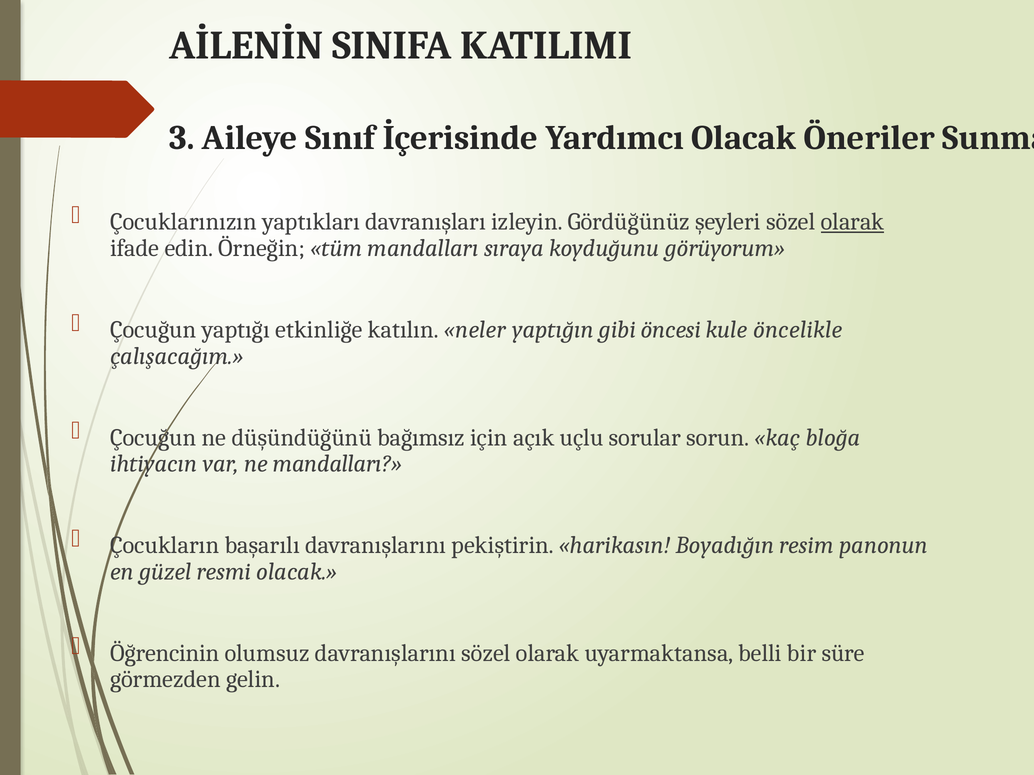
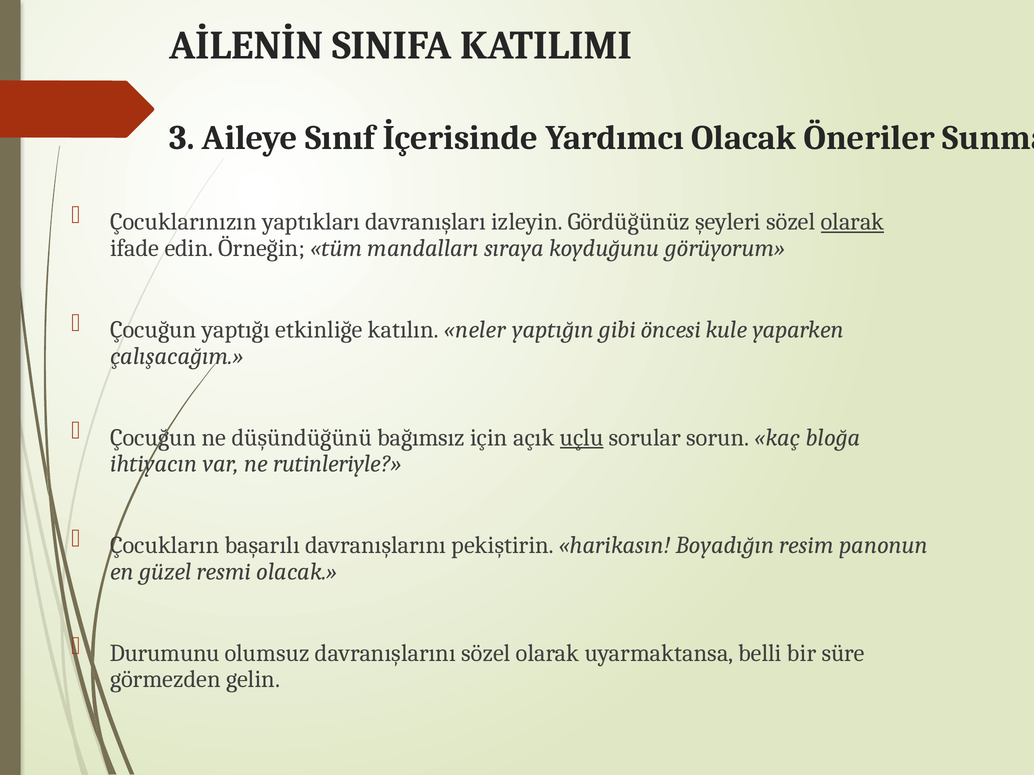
öncelikle: öncelikle -> yaparken (798, 330)
uçlu underline: none -> present (582, 438)
ne mandalları: mandalları -> rutinleriyle (337, 464)
Öğrencinin: Öğrencinin -> Durumunu (165, 653)
